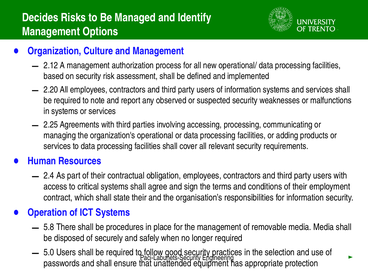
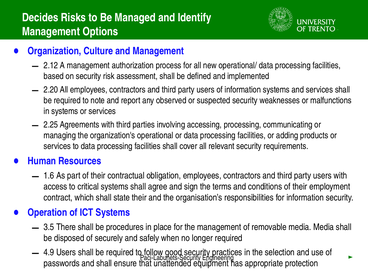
2.4: 2.4 -> 1.6 (49, 176)
5.8: 5.8 -> 3.5 (49, 227)
5.0: 5.0 -> 4.9 (49, 252)
